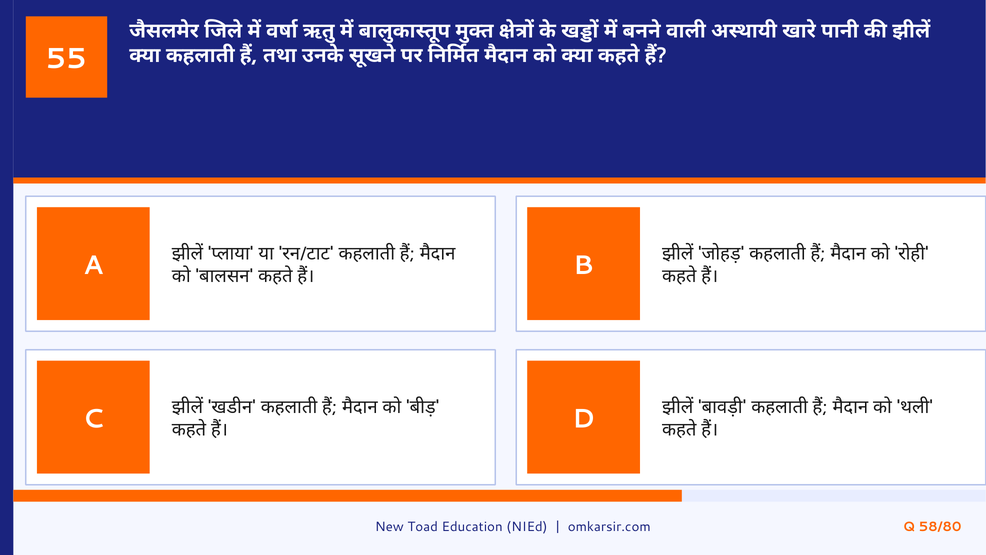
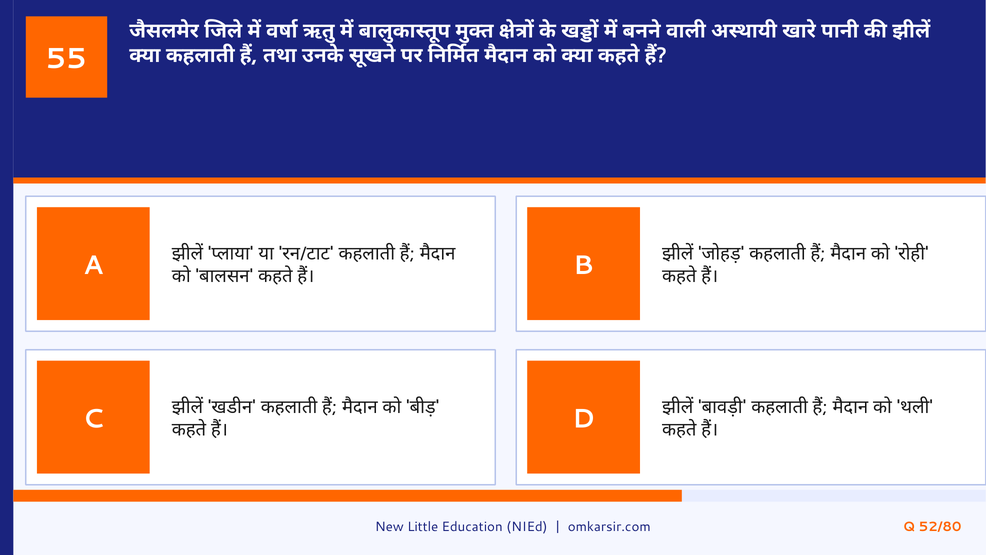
Toad: Toad -> Little (423, 527)
58/80: 58/80 -> 52/80 (940, 527)
